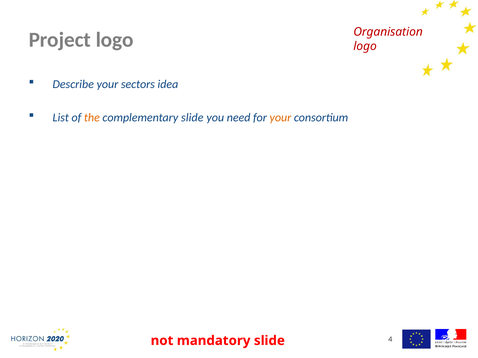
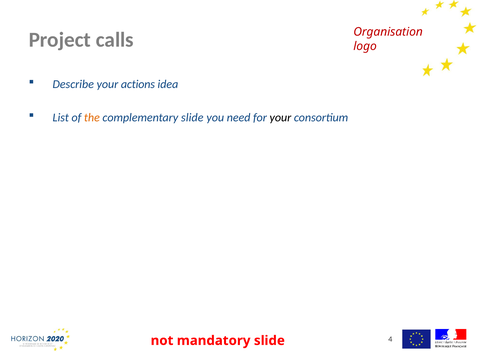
Project logo: logo -> calls (115, 40)
sectors: sectors -> actions (138, 84)
your colour: orange -> black (280, 118)
